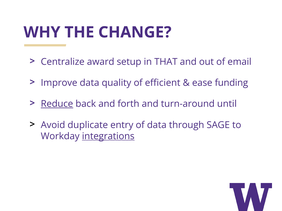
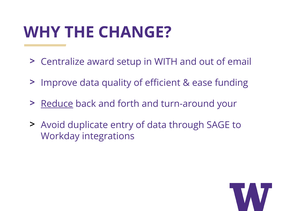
THAT: THAT -> WITH (166, 62)
until: until -> your (227, 104)
integrations underline: present -> none (108, 136)
